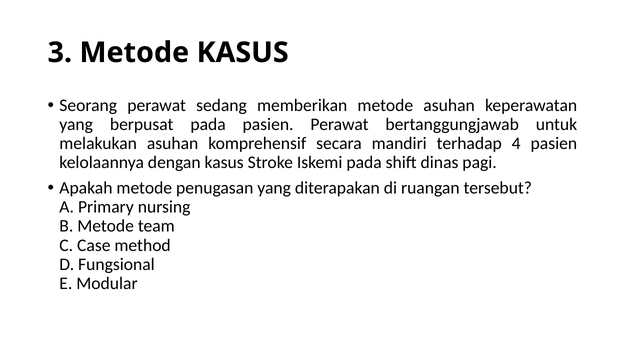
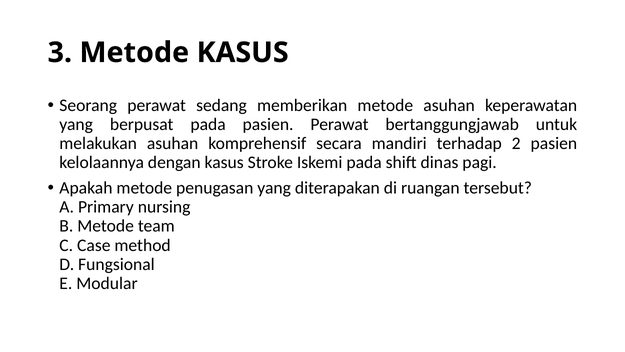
4: 4 -> 2 (516, 143)
